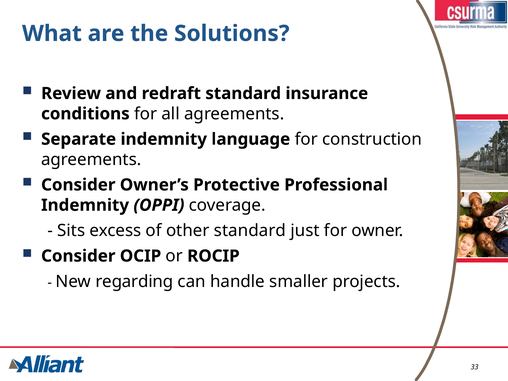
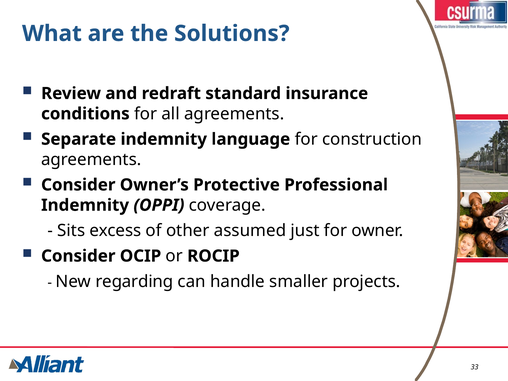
other standard: standard -> assumed (250, 231)
